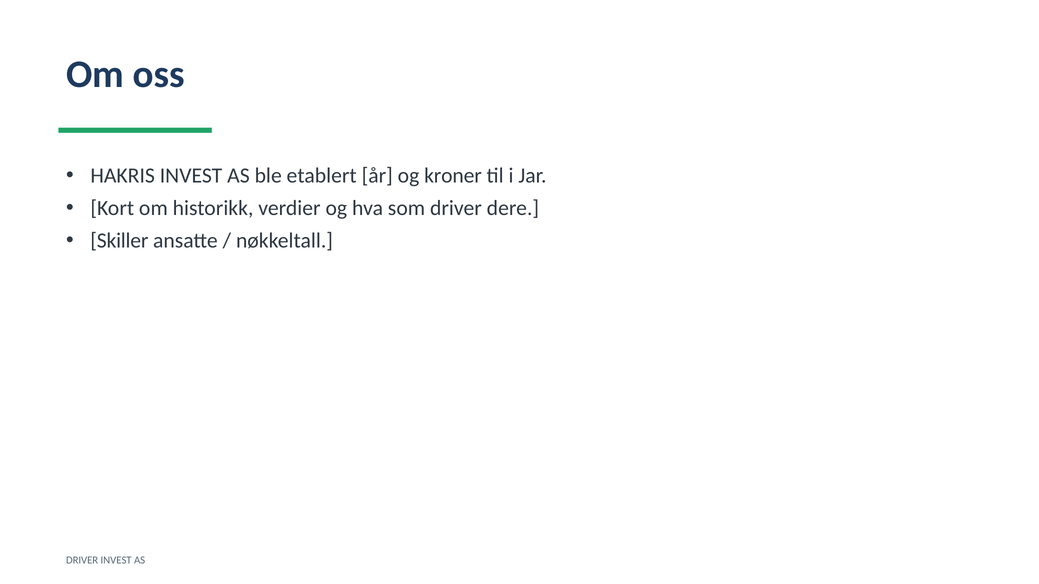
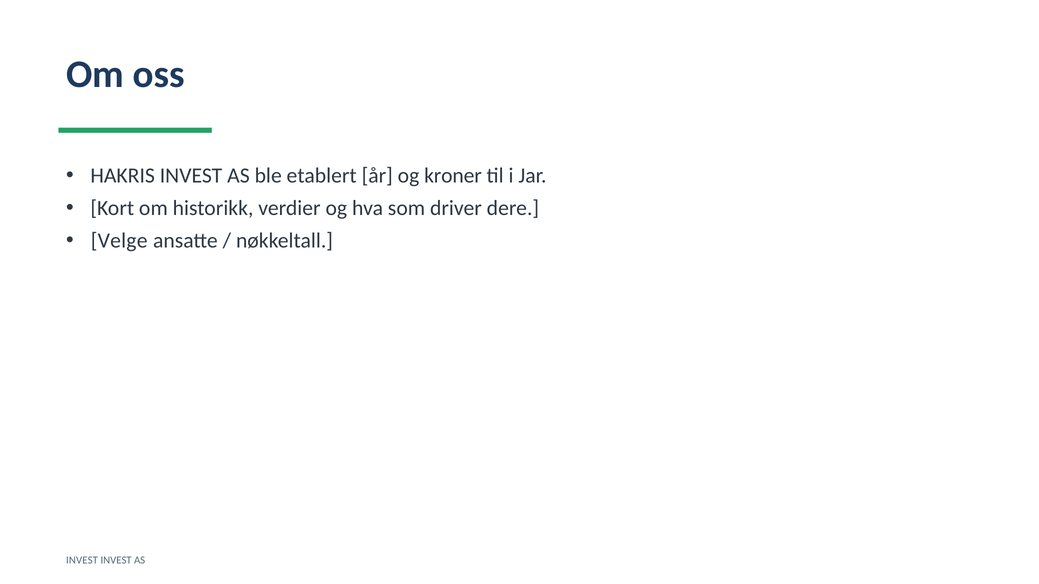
Skiller: Skiller -> Velge (119, 241)
DRIVER: DRIVER -> INVEST (82, 561)
